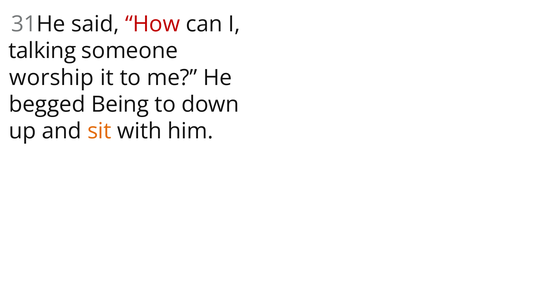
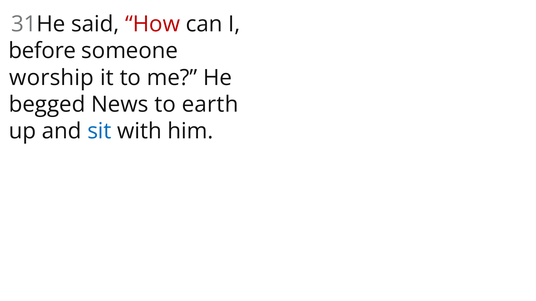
talking: talking -> before (42, 51)
Being: Being -> News (120, 105)
down: down -> earth (210, 105)
sit colour: orange -> blue (99, 131)
